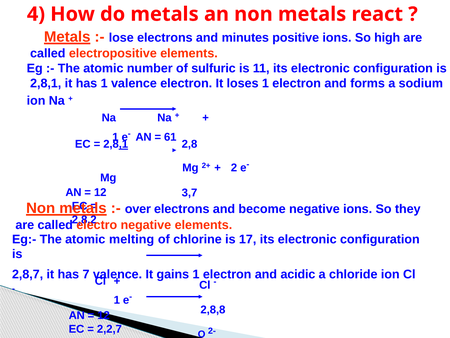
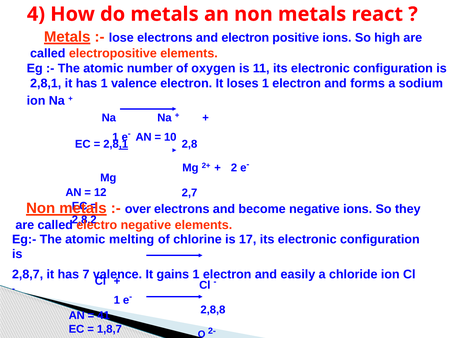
and minutes: minutes -> electron (245, 38)
sulfuric: sulfuric -> oxygen (213, 68)
61: 61 -> 10 (170, 137)
3,7: 3,7 -> 2,7 (190, 192)
acidic: acidic -> easily (298, 274)
12: 12 -> 41 (104, 315)
2,2,7: 2,2,7 -> 1,8,7 (109, 329)
